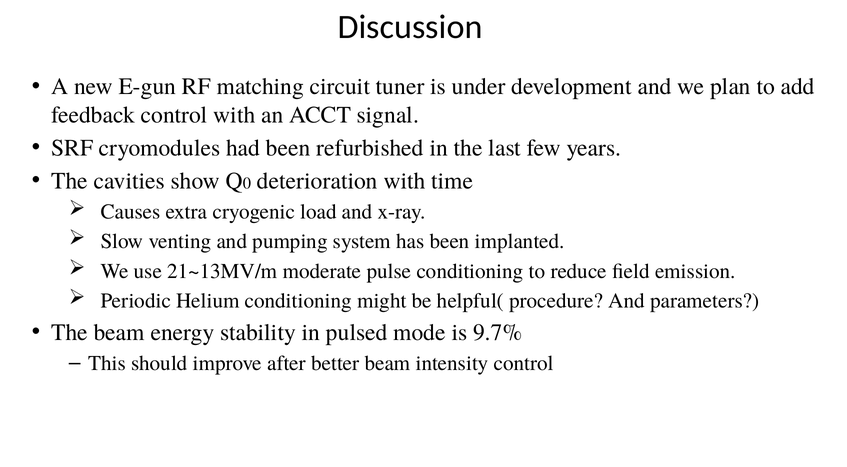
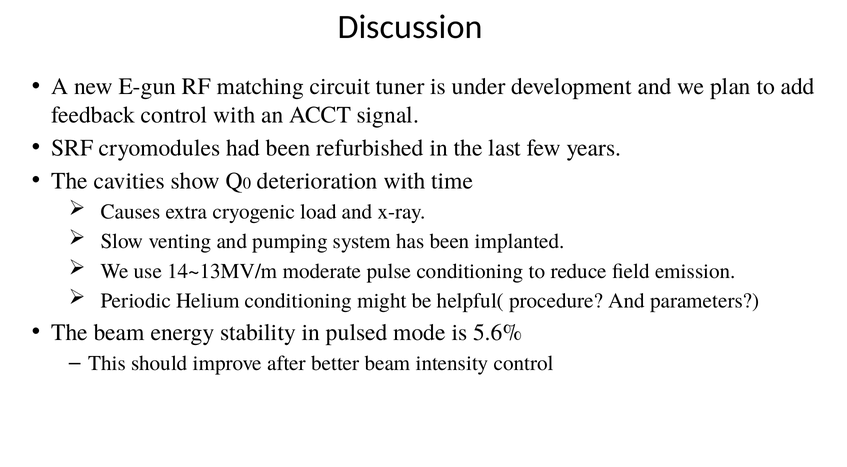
21~13MV/m: 21~13MV/m -> 14~13MV/m (222, 271)
9.7%: 9.7% -> 5.6% (498, 332)
